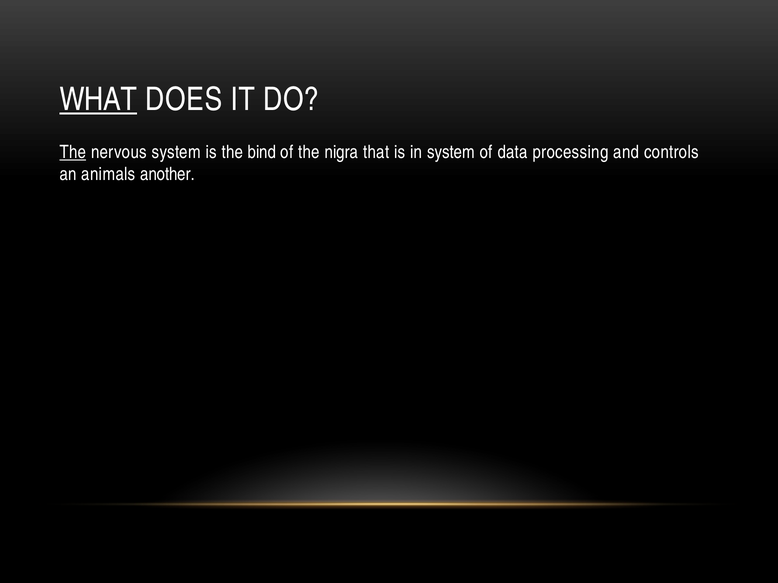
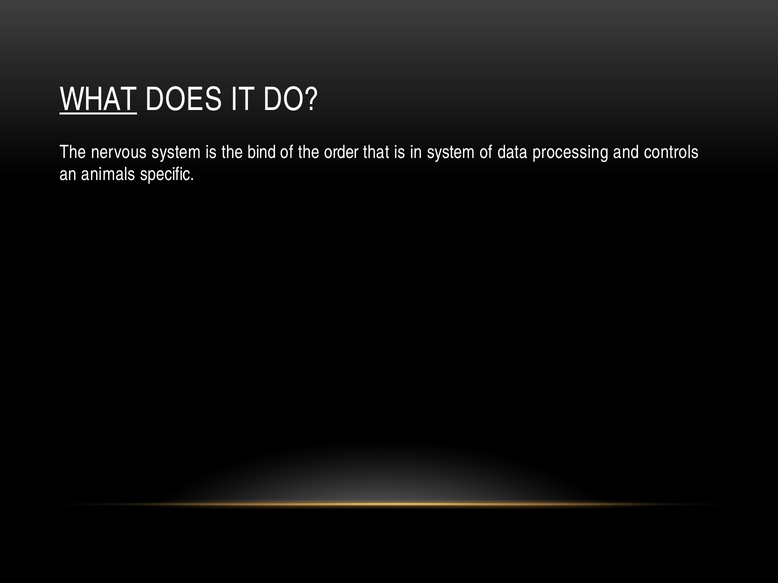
The underline: present -> none (73, 152)
nigra: nigra -> order (342, 152)
another: another -> specific (168, 174)
